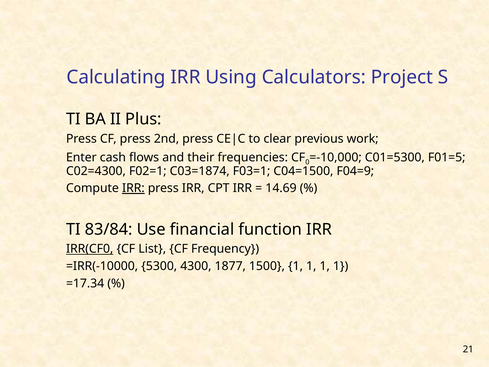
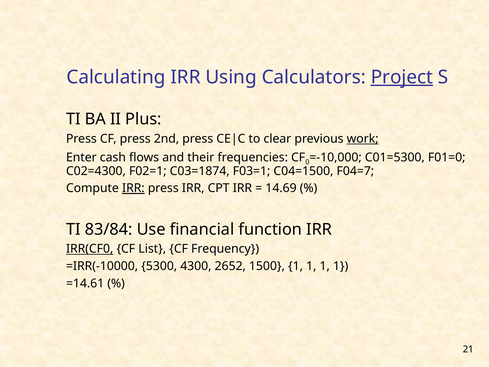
Project underline: none -> present (402, 77)
work underline: none -> present (363, 139)
F01=5: F01=5 -> F01=0 (447, 157)
F04=9: F04=9 -> F04=7 (355, 171)
1877: 1877 -> 2652 (230, 266)
=17.34: =17.34 -> =14.61 (85, 283)
